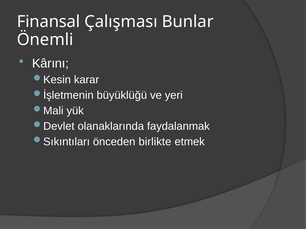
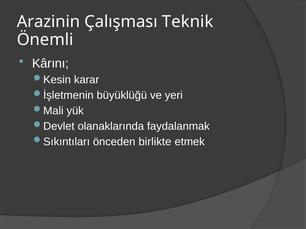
Finansal: Finansal -> Arazinin (48, 22)
Bunlar: Bunlar -> Teknik (188, 22)
